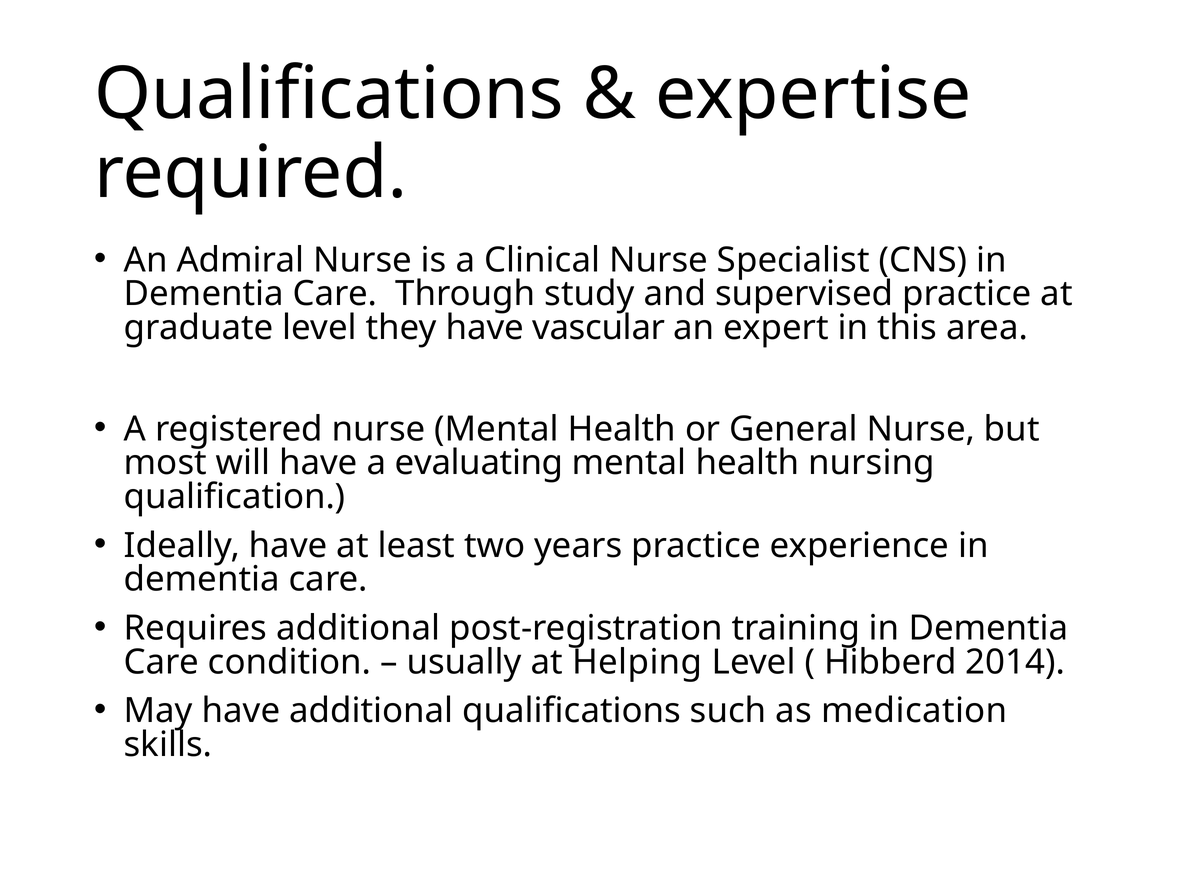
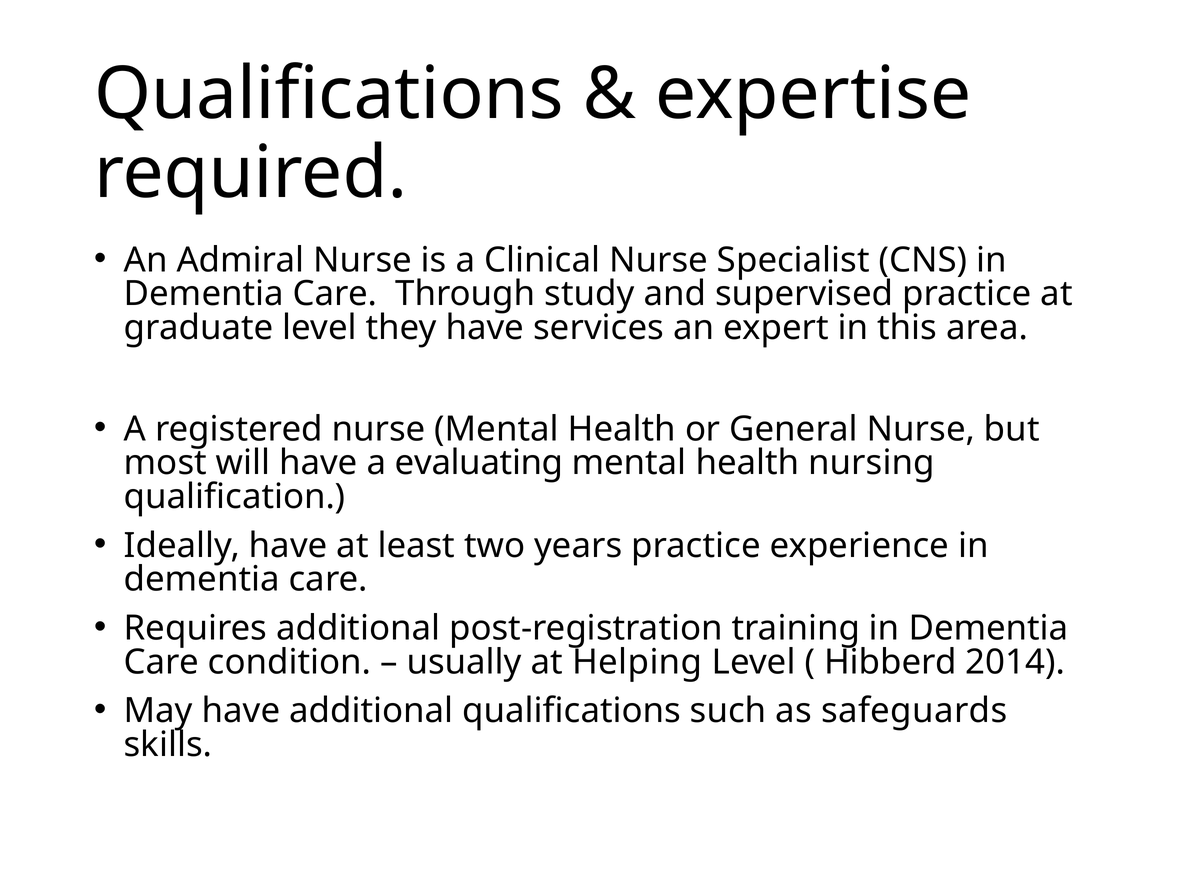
vascular: vascular -> services (599, 328)
medication: medication -> safeguards (914, 711)
